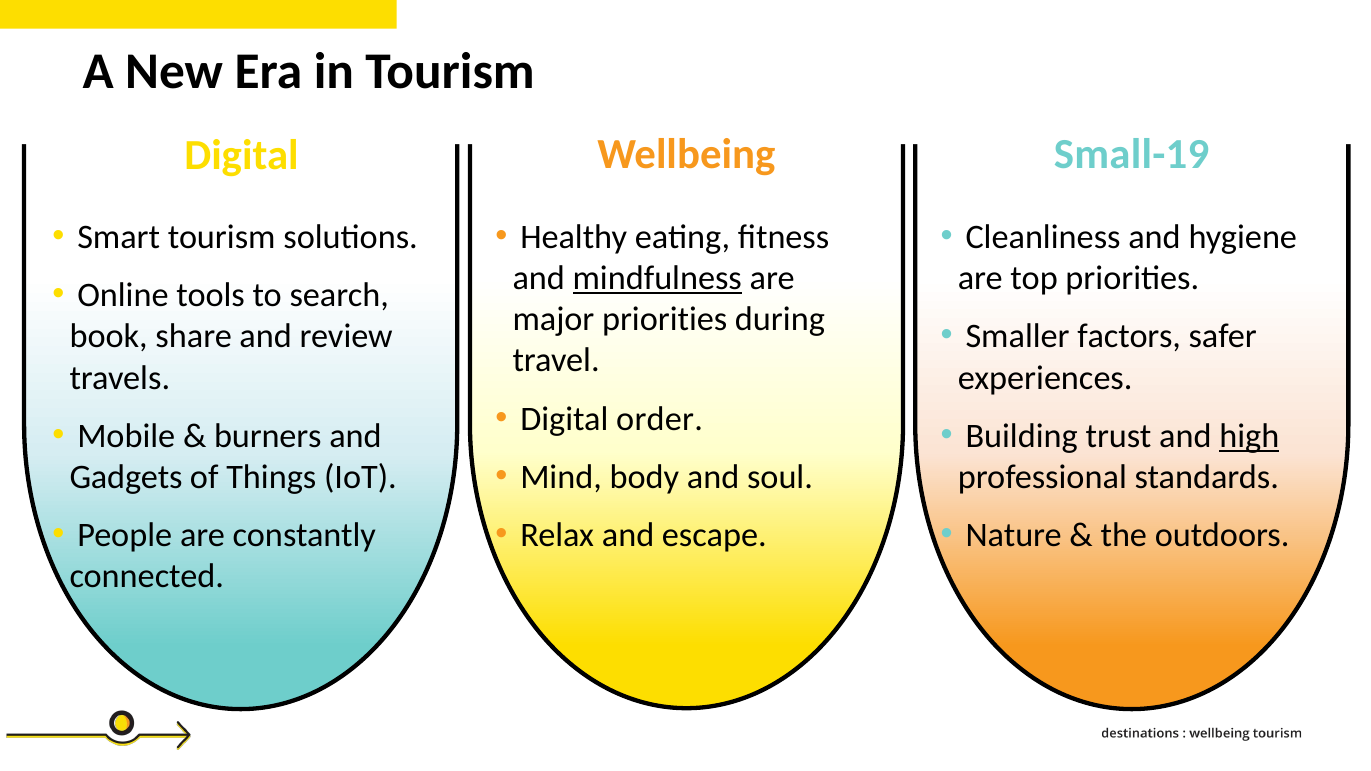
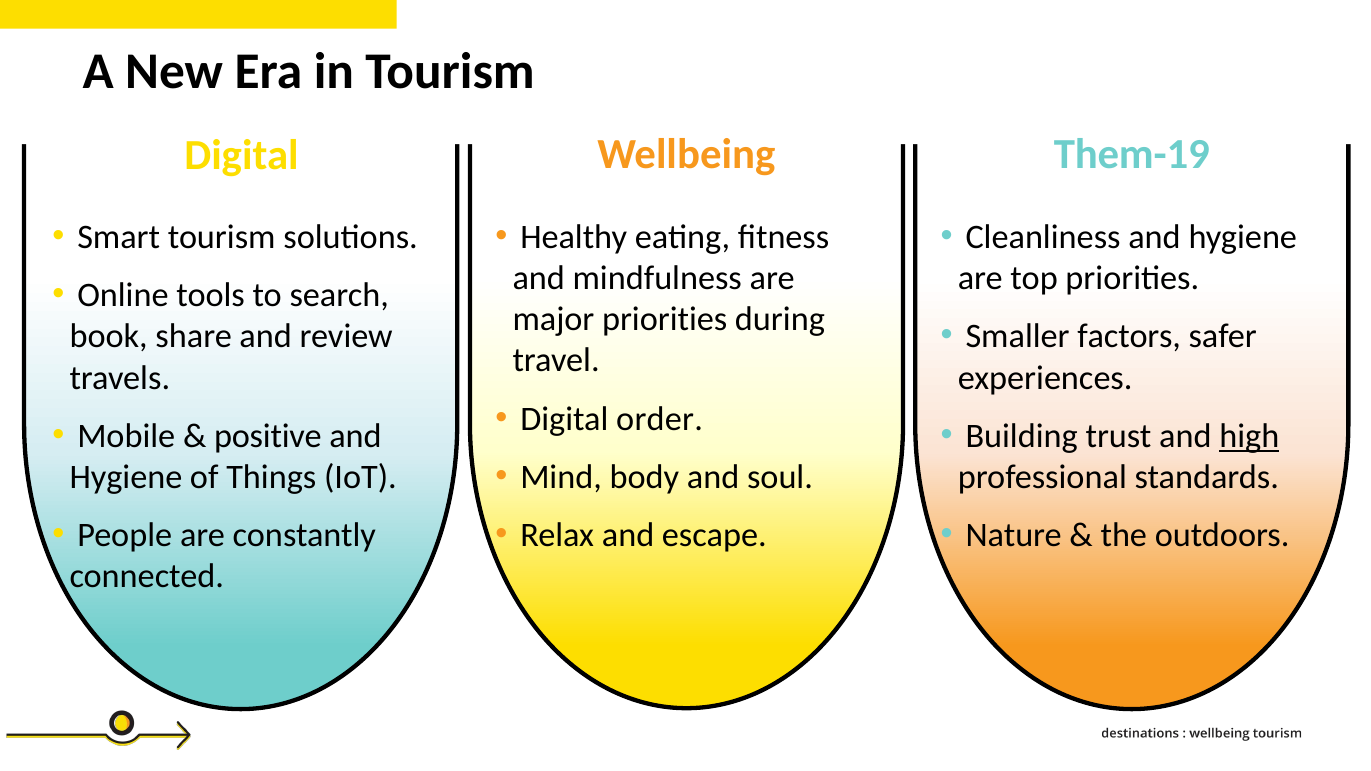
Small-19: Small-19 -> Them-19 (1132, 155)
mindfulness underline: present -> none (657, 278)
burners: burners -> positive (268, 436)
Gadgets: Gadgets -> Hygiene (126, 477)
